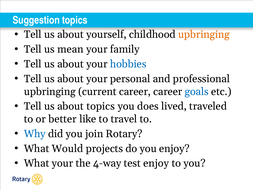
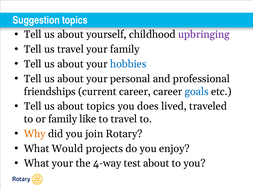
upbringing colour: orange -> purple (204, 34)
us mean: mean -> travel (71, 49)
upbringing: upbringing -> friendships (50, 91)
or better: better -> family (63, 119)
Why colour: blue -> orange (35, 134)
test enjoy: enjoy -> about (156, 163)
